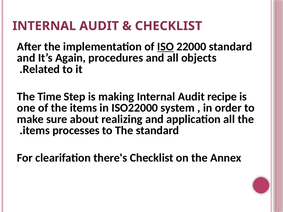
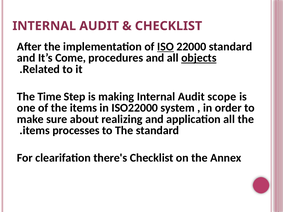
Again: Again -> Come (71, 58)
objects underline: none -> present (199, 58)
recipe: recipe -> scope (222, 97)
